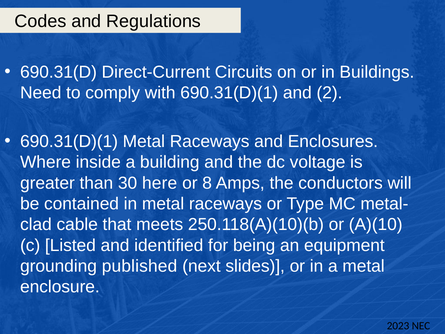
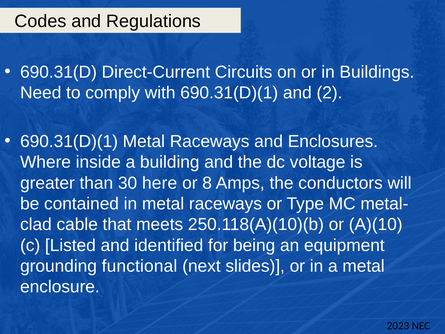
published: published -> functional (140, 266)
